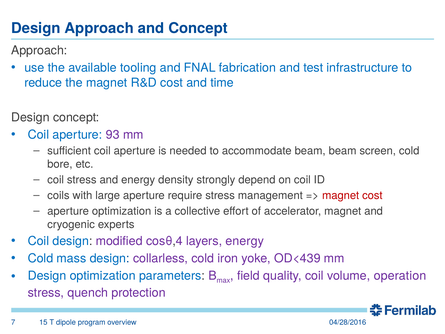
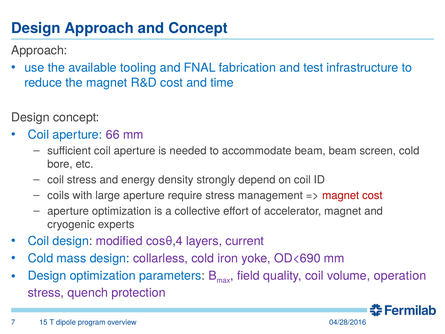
93: 93 -> 66 (113, 135)
layers energy: energy -> current (245, 241)
OD<439: OD<439 -> OD<690 (297, 258)
